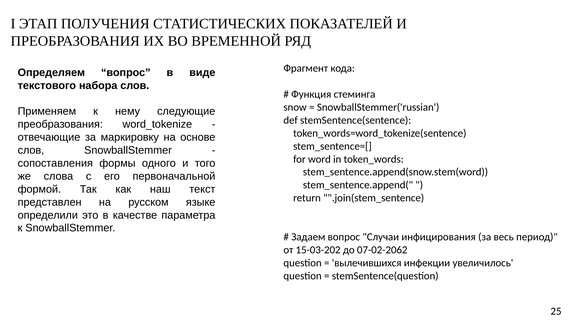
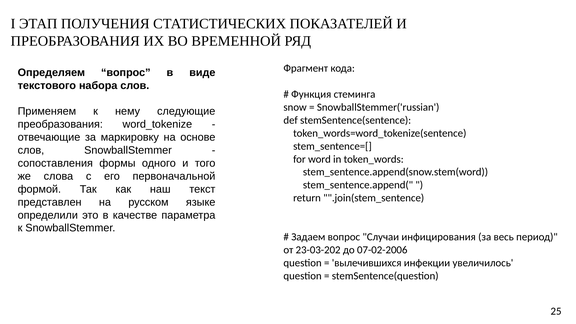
15-03-202: 15-03-202 -> 23-03-202 (318, 250)
07-02-2062: 07-02-2062 -> 07-02-2006 (382, 250)
